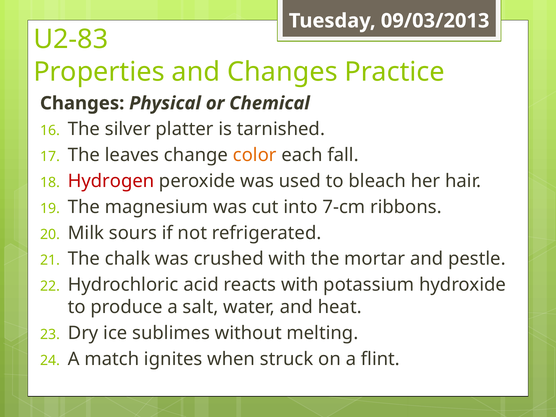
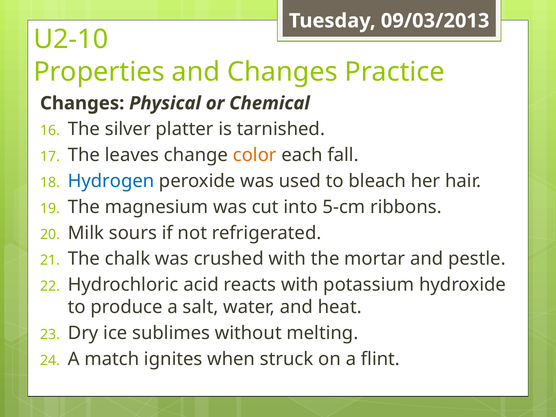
U2-83: U2-83 -> U2-10 (71, 39)
Hydrogen colour: red -> blue (111, 181)
7-cm: 7-cm -> 5-cm (344, 207)
